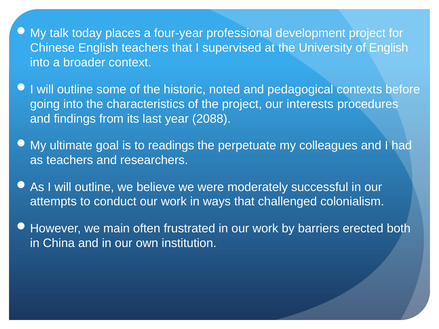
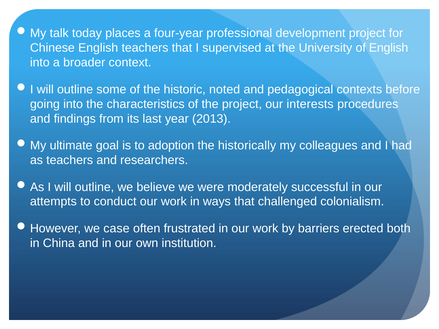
2088: 2088 -> 2013 (211, 119)
readings: readings -> adoption (171, 146)
perpetuate: perpetuate -> historically (247, 146)
main: main -> case (116, 229)
